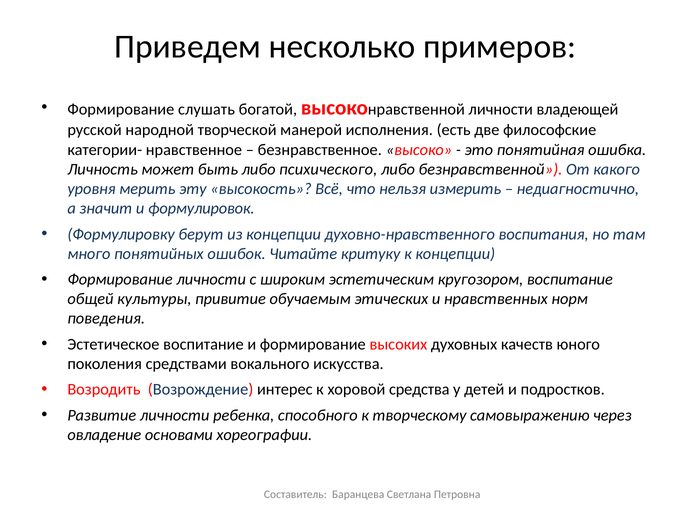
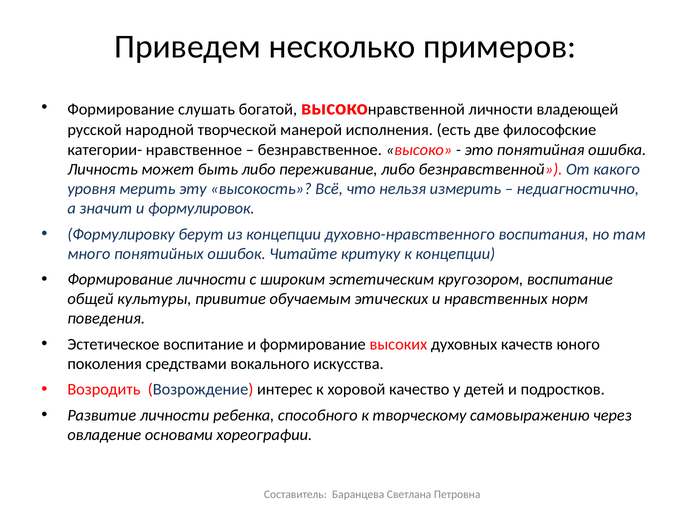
психического: психического -> переживание (328, 169)
средства: средства -> качество (419, 390)
